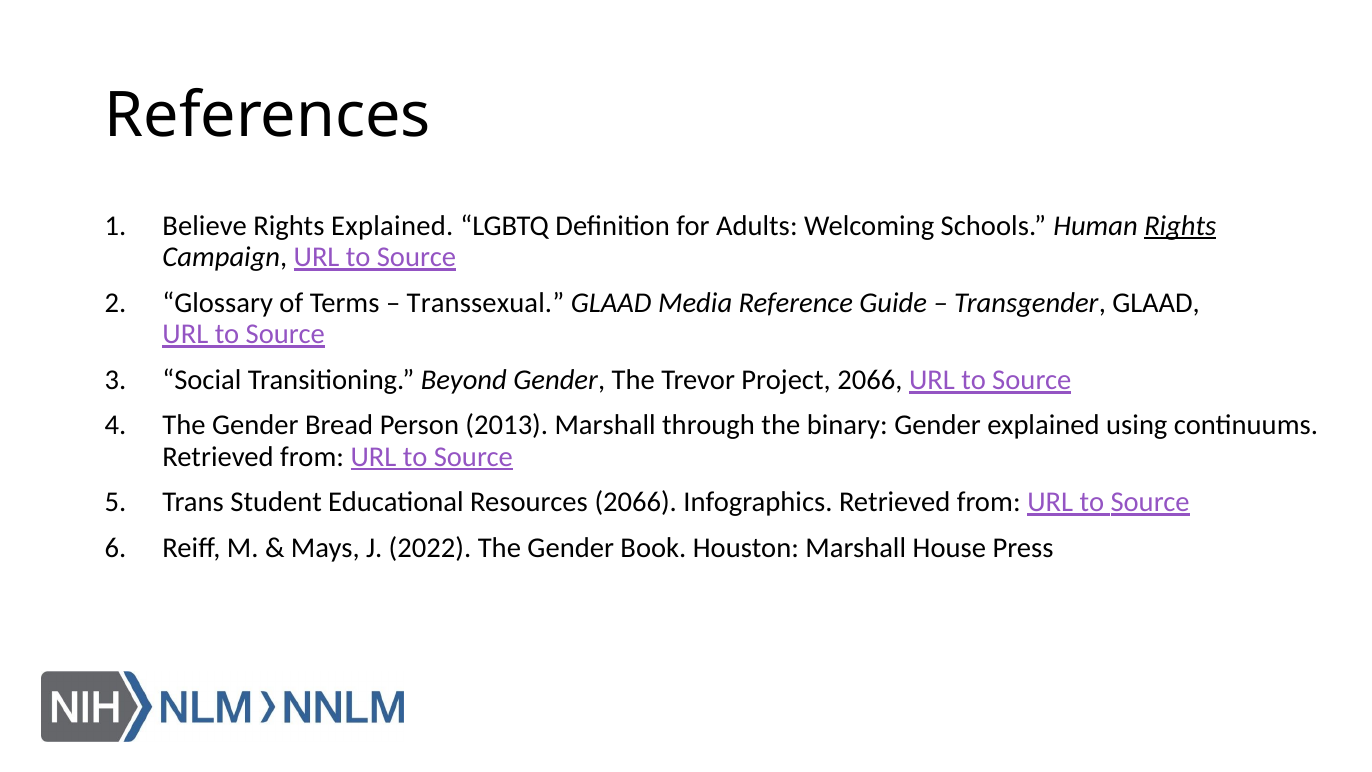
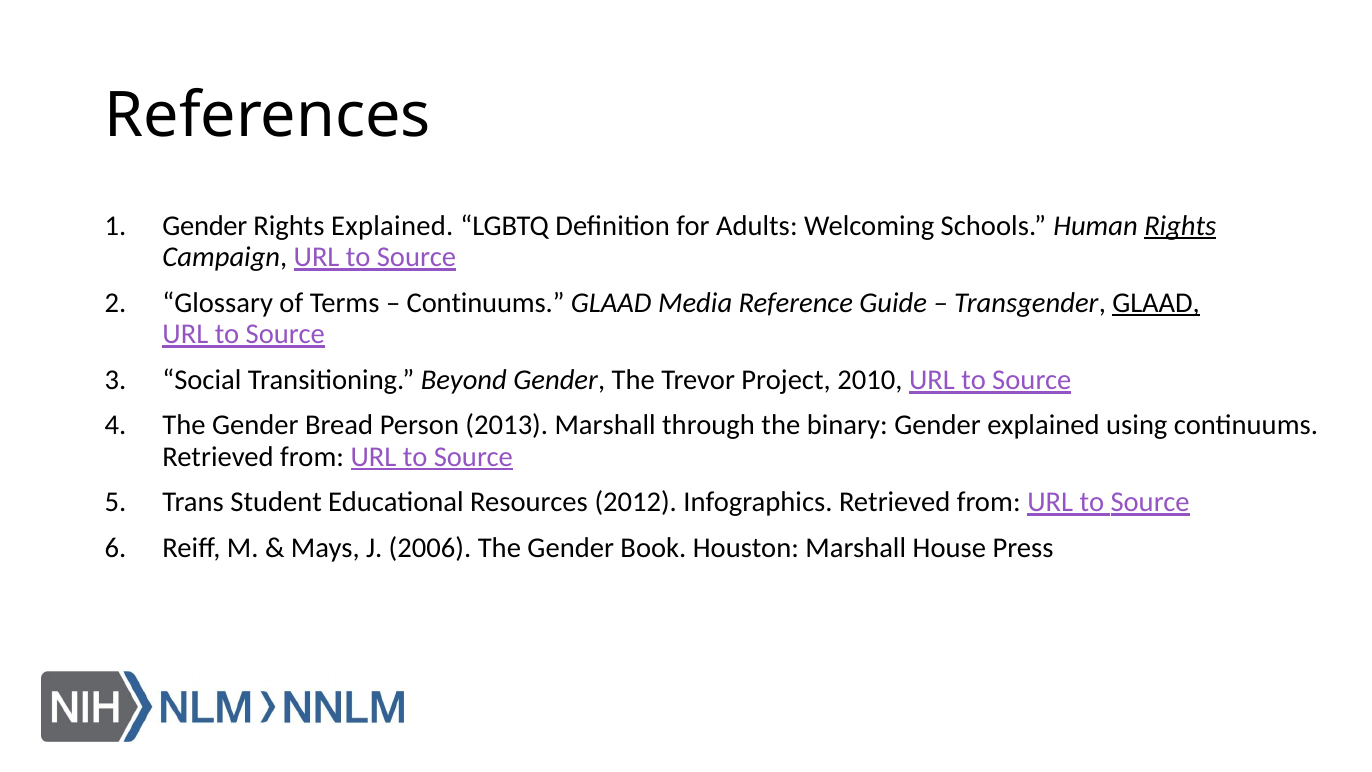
Believe: Believe -> Gender (205, 226)
Transsexual: Transsexual -> Continuums (486, 303)
GLAAD underline: none -> present (1156, 303)
Project 2066: 2066 -> 2010 (870, 380)
Resources 2066: 2066 -> 2012 (636, 502)
2022: 2022 -> 2006 (430, 548)
